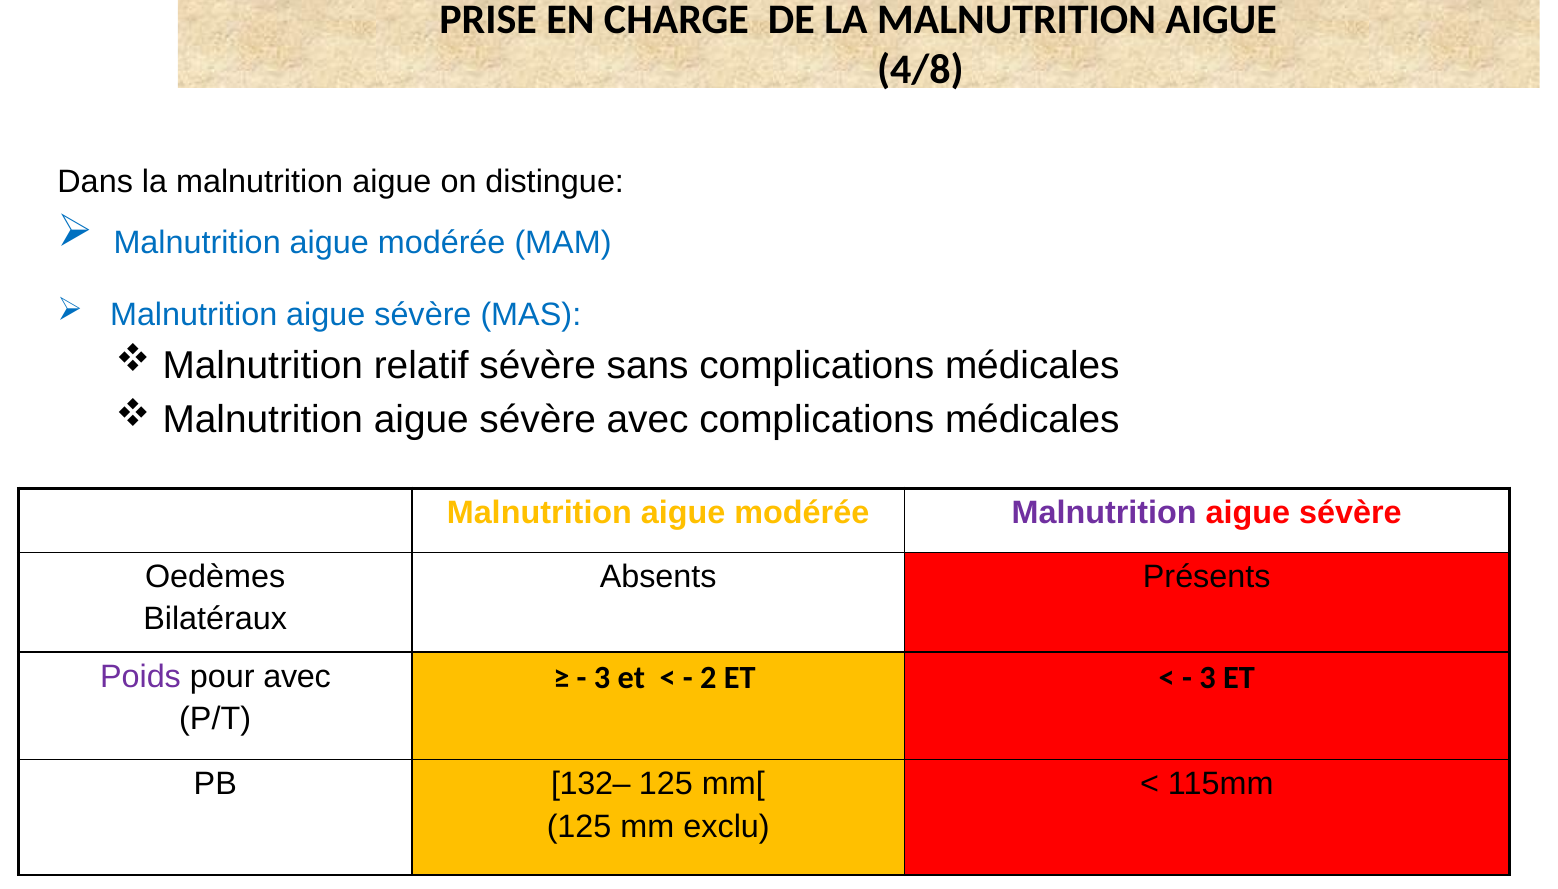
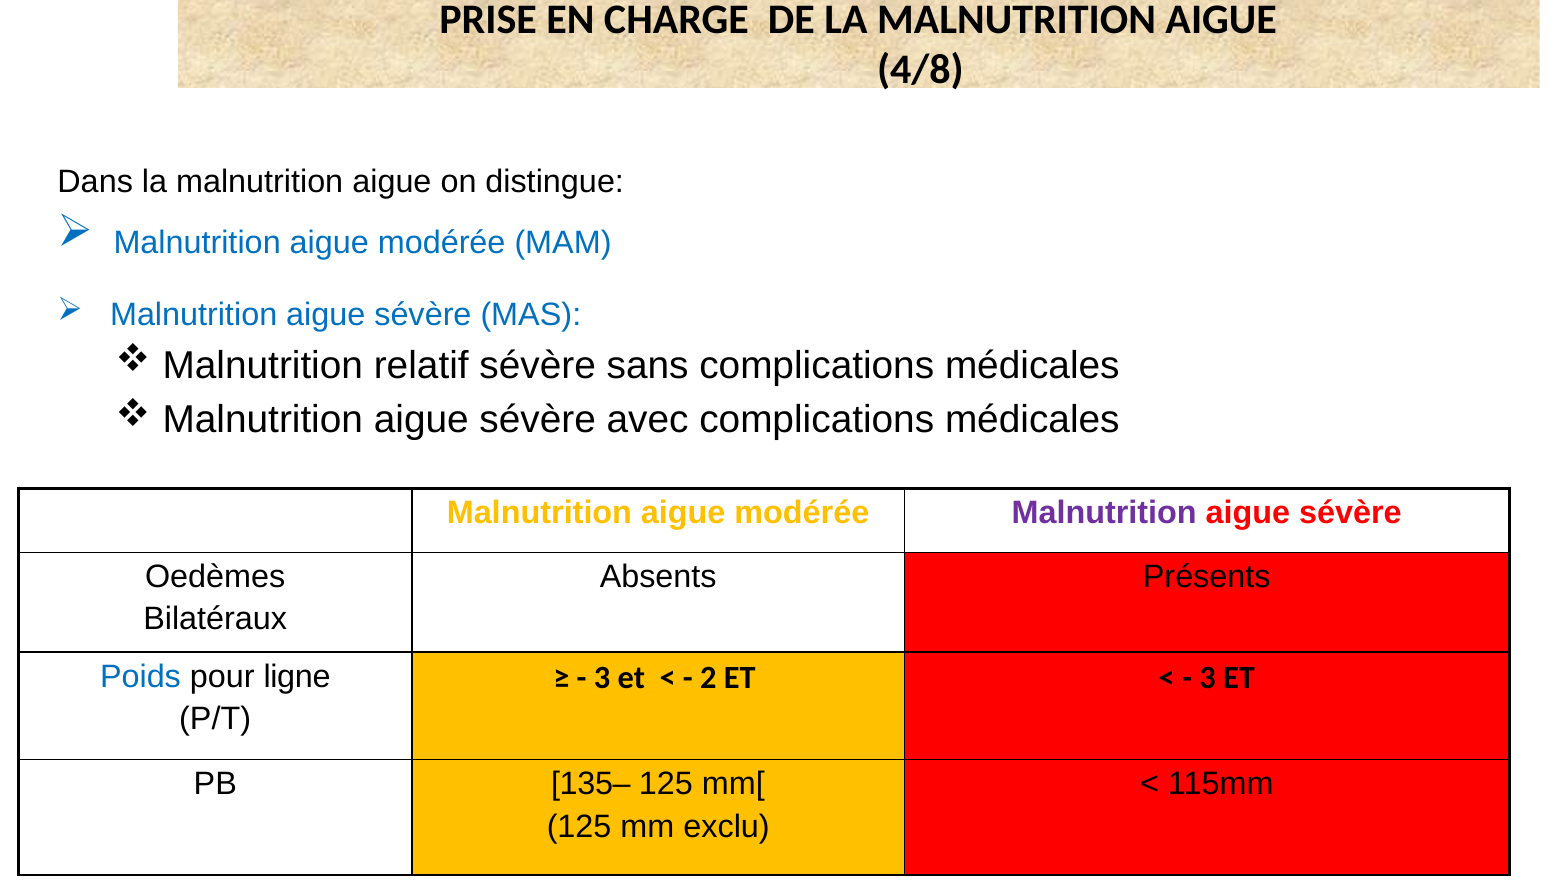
Poids colour: purple -> blue (140, 677)
pour avec: avec -> ligne (297, 677)
132–: 132– -> 135– (591, 784)
